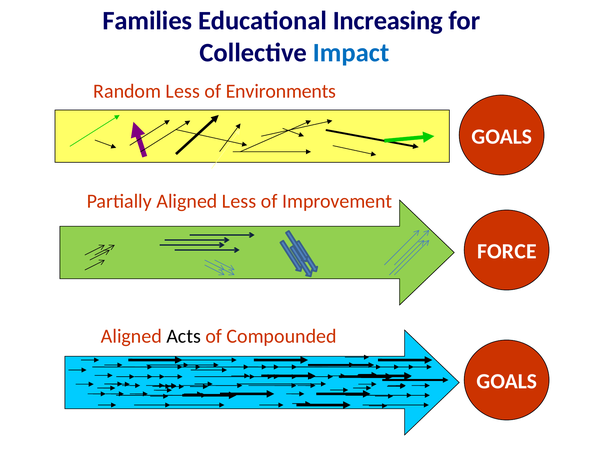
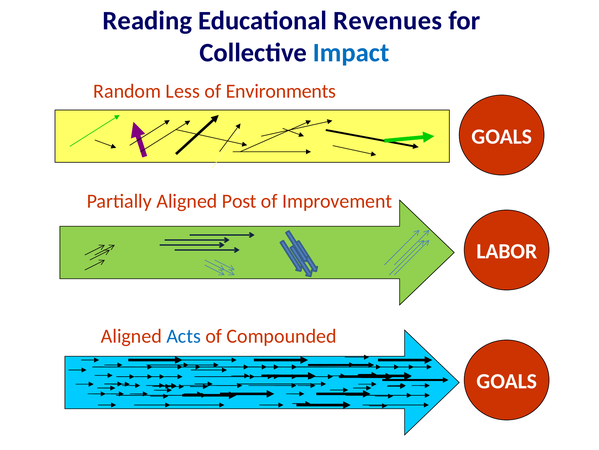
Families: Families -> Reading (147, 21)
Increasing: Increasing -> Revenues (388, 21)
Aligned Less: Less -> Post (239, 201)
FORCE: FORCE -> LABOR (507, 251)
Acts colour: black -> blue (184, 336)
